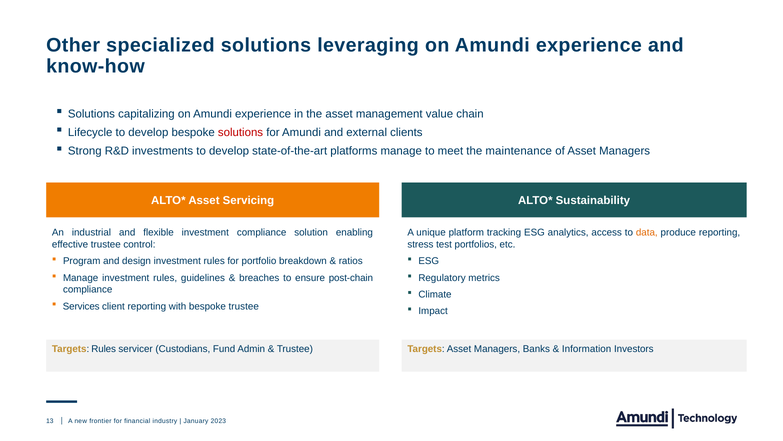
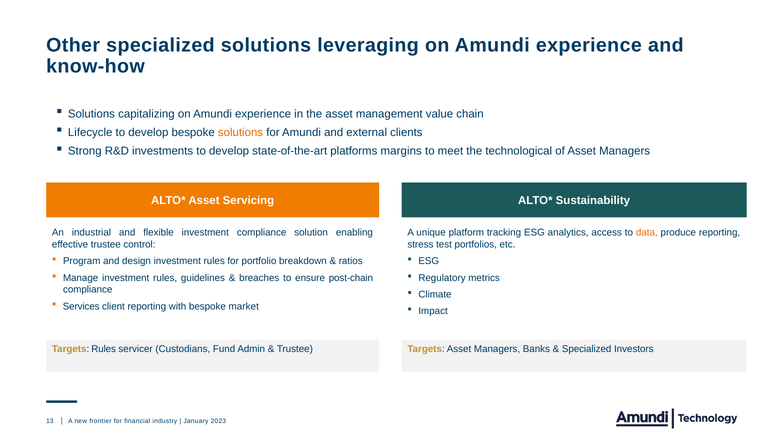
solutions colour: red -> orange (240, 132)
platforms manage: manage -> margins (401, 151)
maintenance: maintenance -> technological (519, 151)
bespoke trustee: trustee -> market (244, 306)
Information: Information -> Specialized (587, 349)
